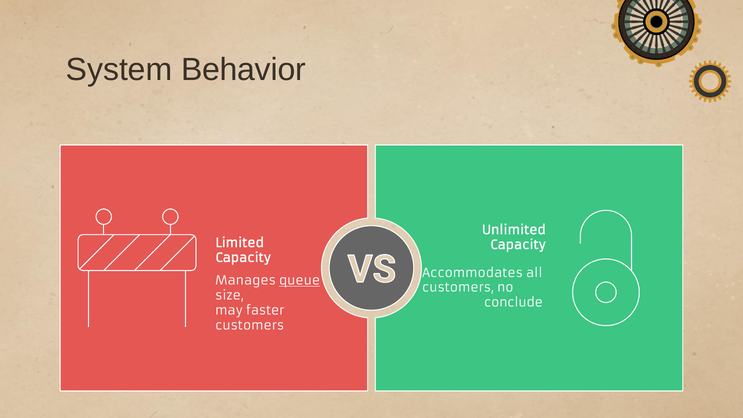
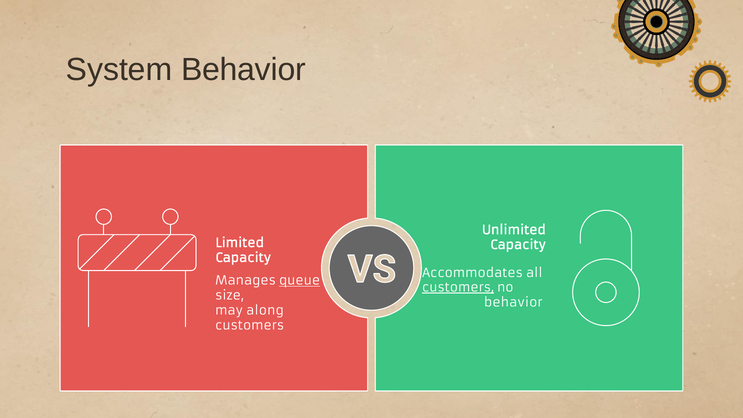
customers underline: none -> present (458, 288)
conclude: conclude -> behavior (513, 303)
faster: faster -> along (265, 311)
